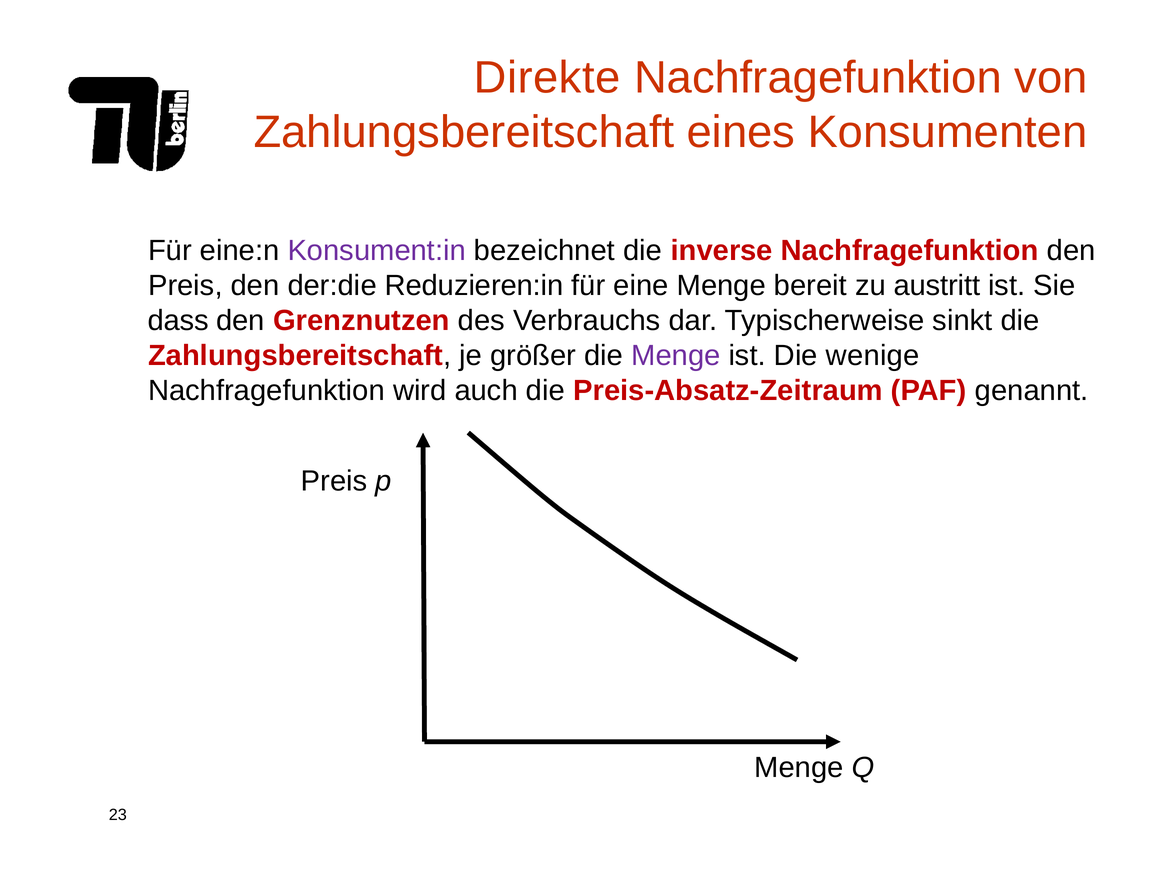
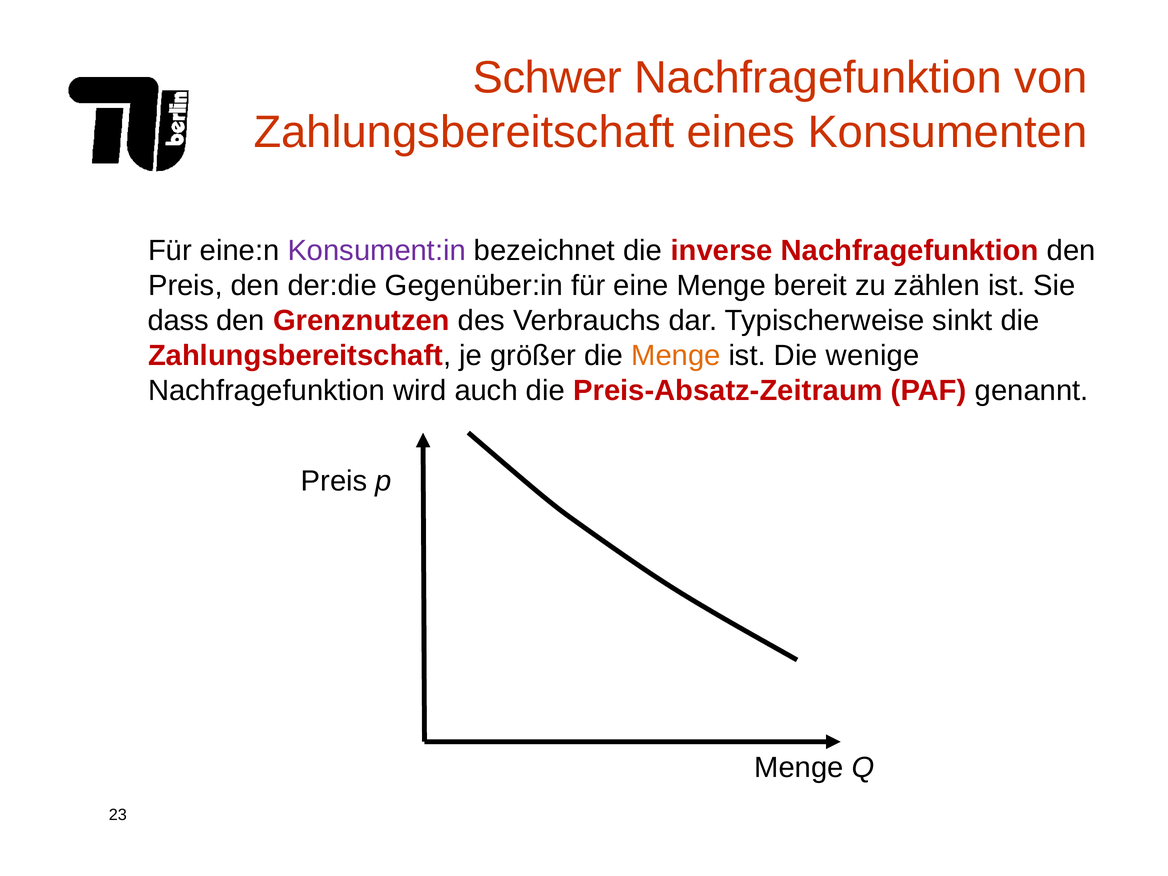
Direkte: Direkte -> Schwer (548, 78)
Reduzieren:in: Reduzieren:in -> Gegenüber:in (474, 286)
austritt: austritt -> zählen (937, 286)
Menge colour: purple -> orange (676, 356)
